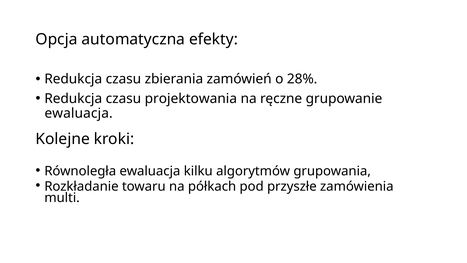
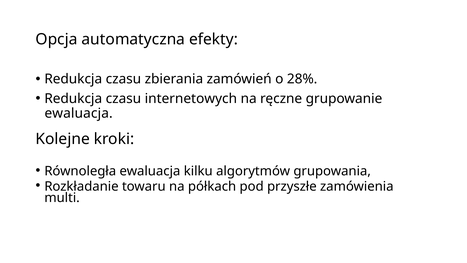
projektowania: projektowania -> internetowych (191, 99)
